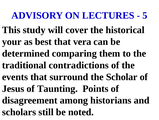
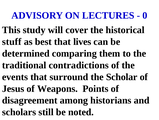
5: 5 -> 0 (145, 15)
your: your -> stuff (12, 41)
vera: vera -> lives (82, 41)
Taunting: Taunting -> Weapons (57, 88)
